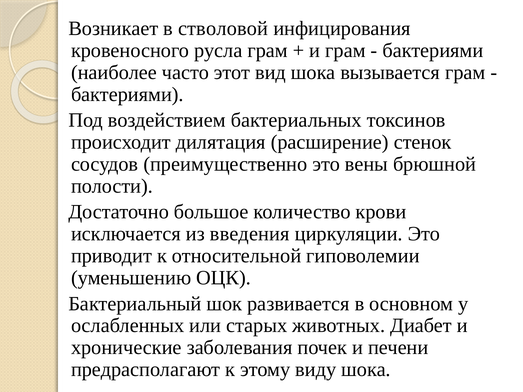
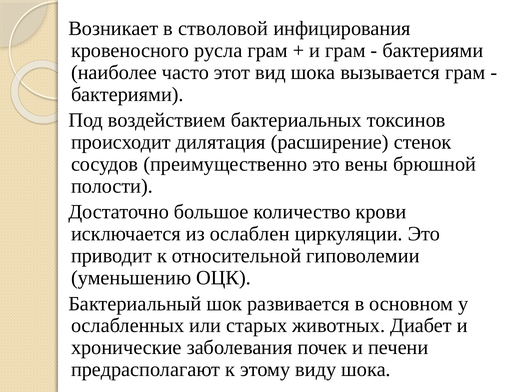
введения: введения -> ослаблен (250, 234)
